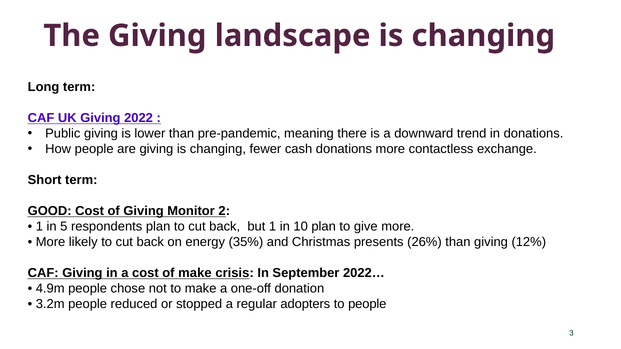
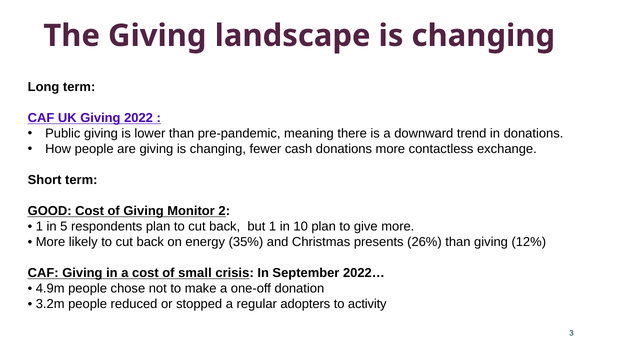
of make: make -> small (195, 273)
to people: people -> activity (367, 304)
